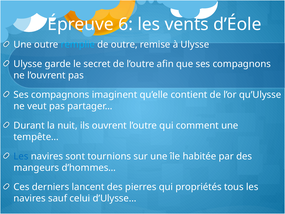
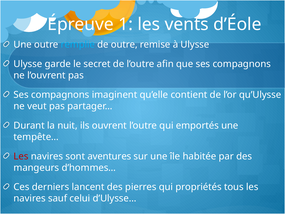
6: 6 -> 1 (126, 24)
comment: comment -> emportés (197, 125)
Les colour: blue -> red (21, 156)
tournions: tournions -> aventures (109, 156)
